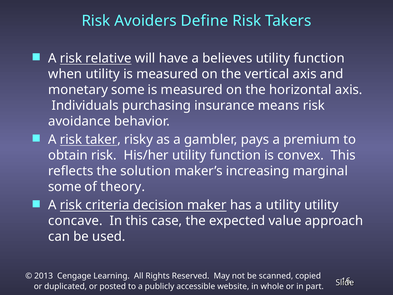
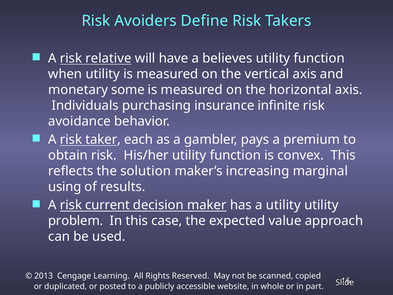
means: means -> infinite (279, 105)
risky: risky -> each (139, 139)
some: some -> using (65, 187)
theory: theory -> results (123, 187)
criteria: criteria -> current (108, 205)
concave: concave -> problem (76, 221)
